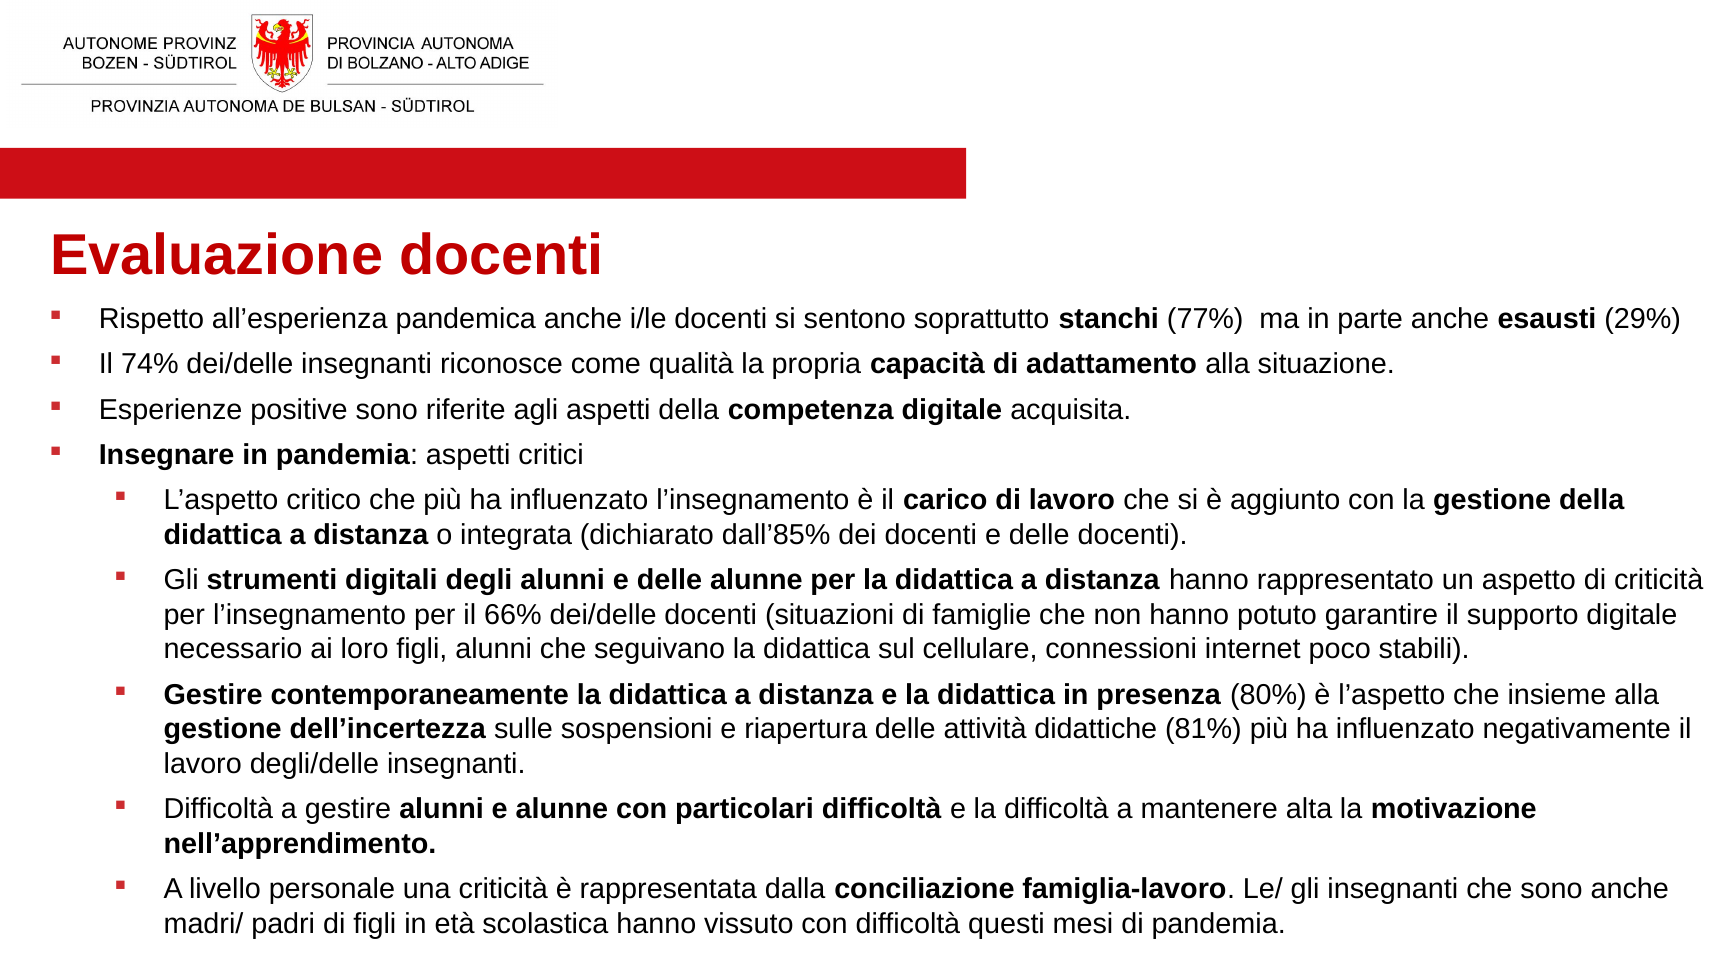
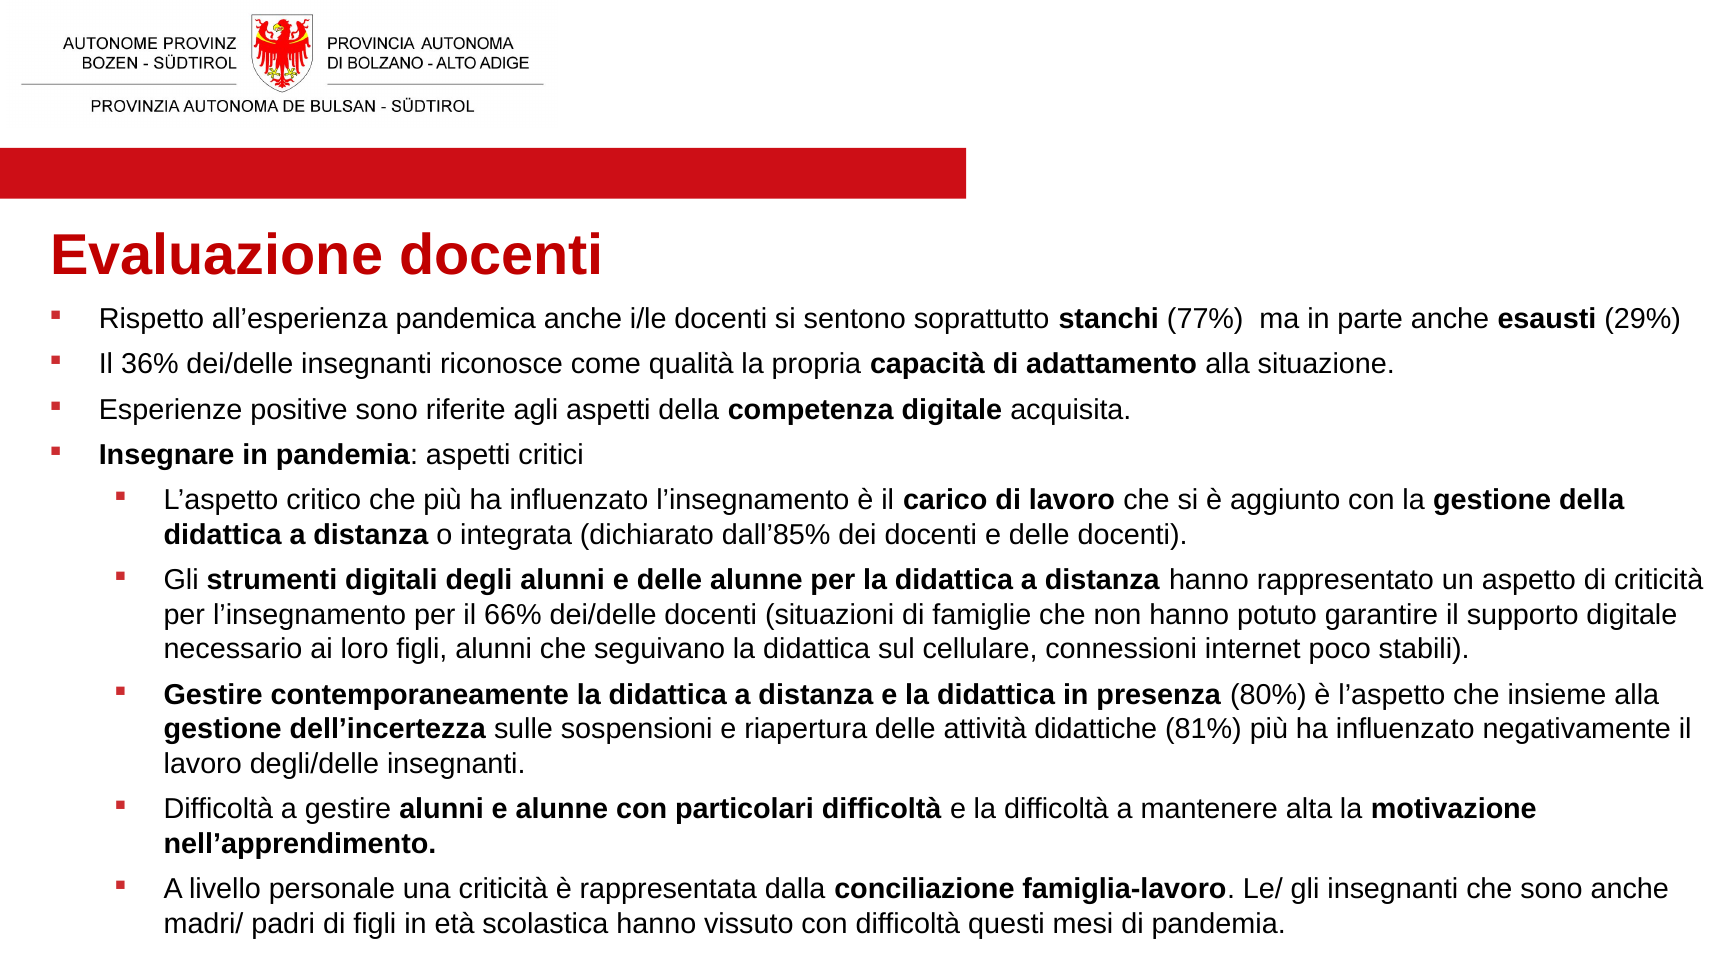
74%: 74% -> 36% (150, 364)
